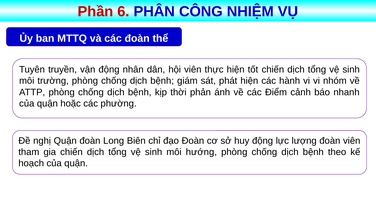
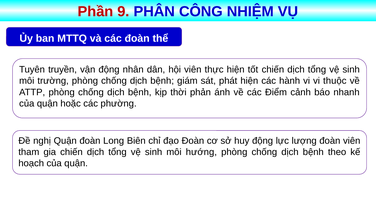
6: 6 -> 9 (123, 12)
nhóm: nhóm -> thuộc (335, 81)
